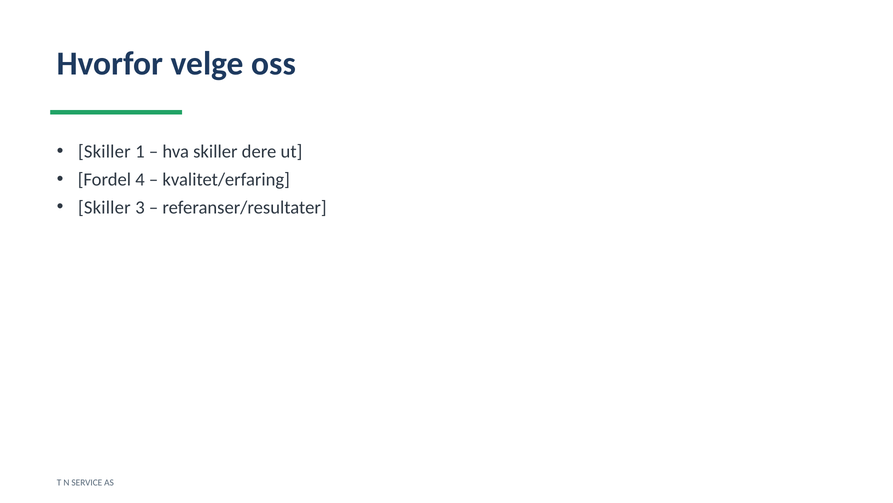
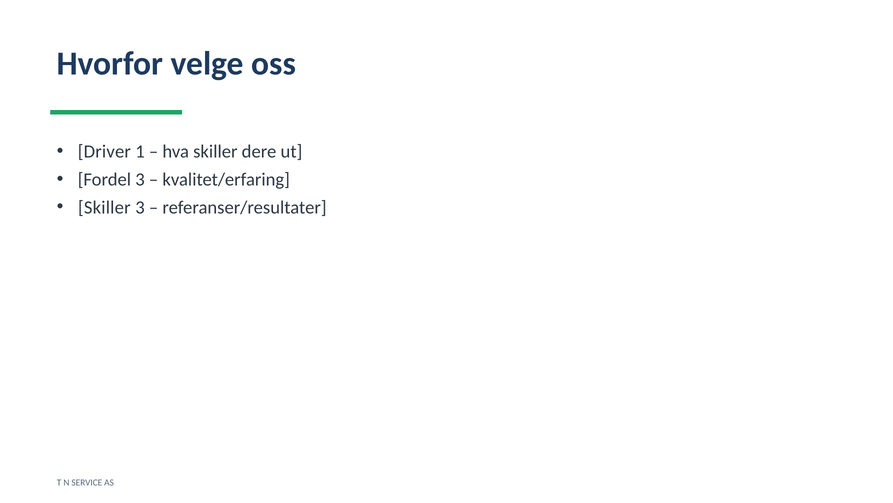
Skiller: Skiller -> Driver (104, 151)
Fordel 4: 4 -> 3 (140, 179)
